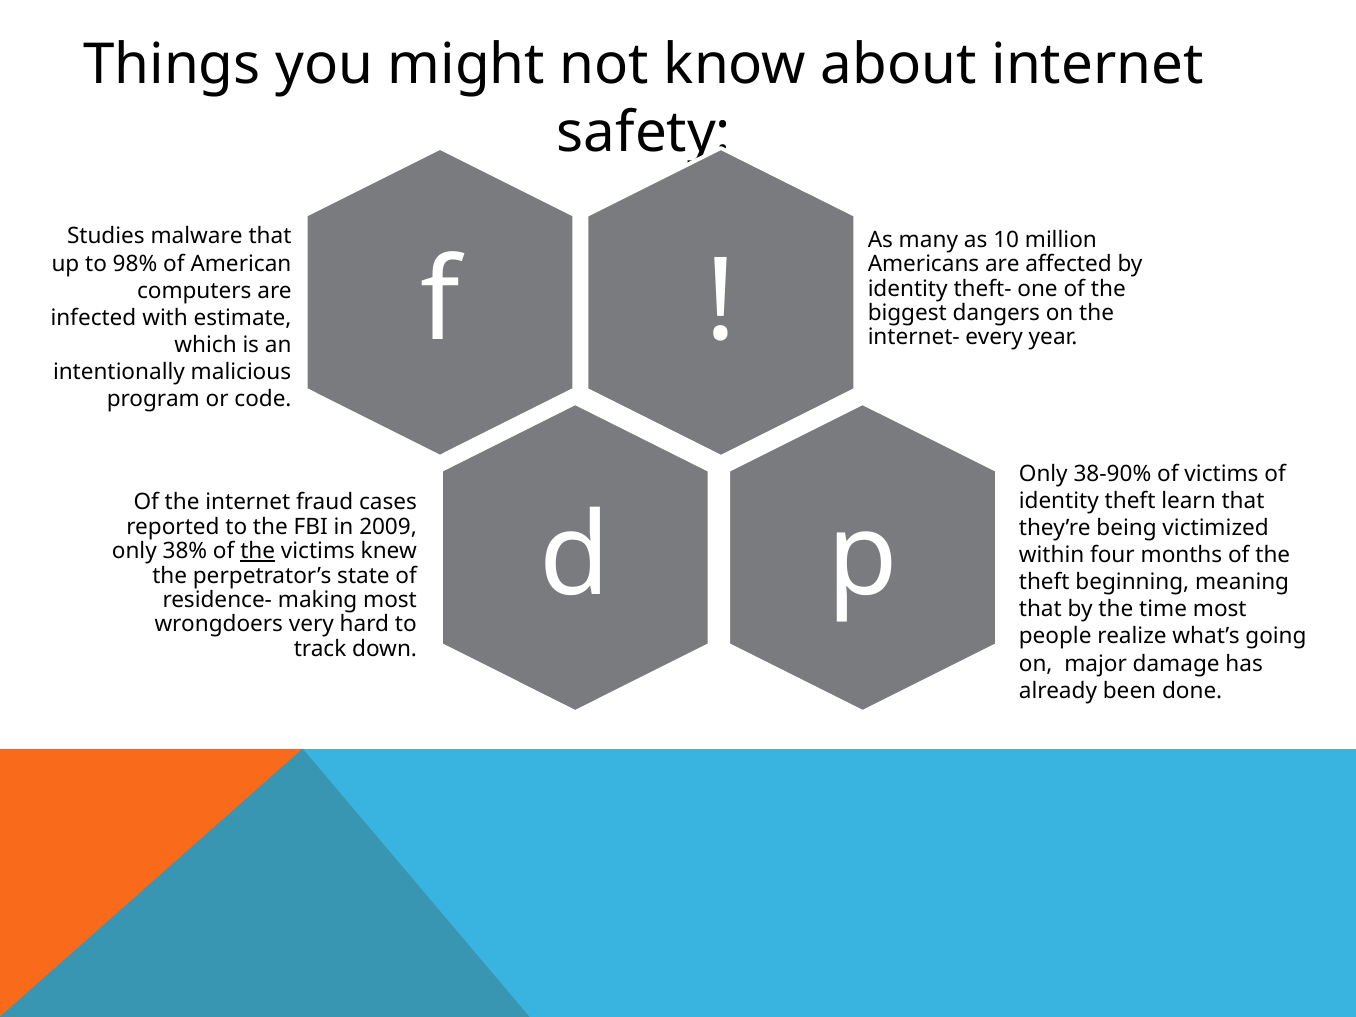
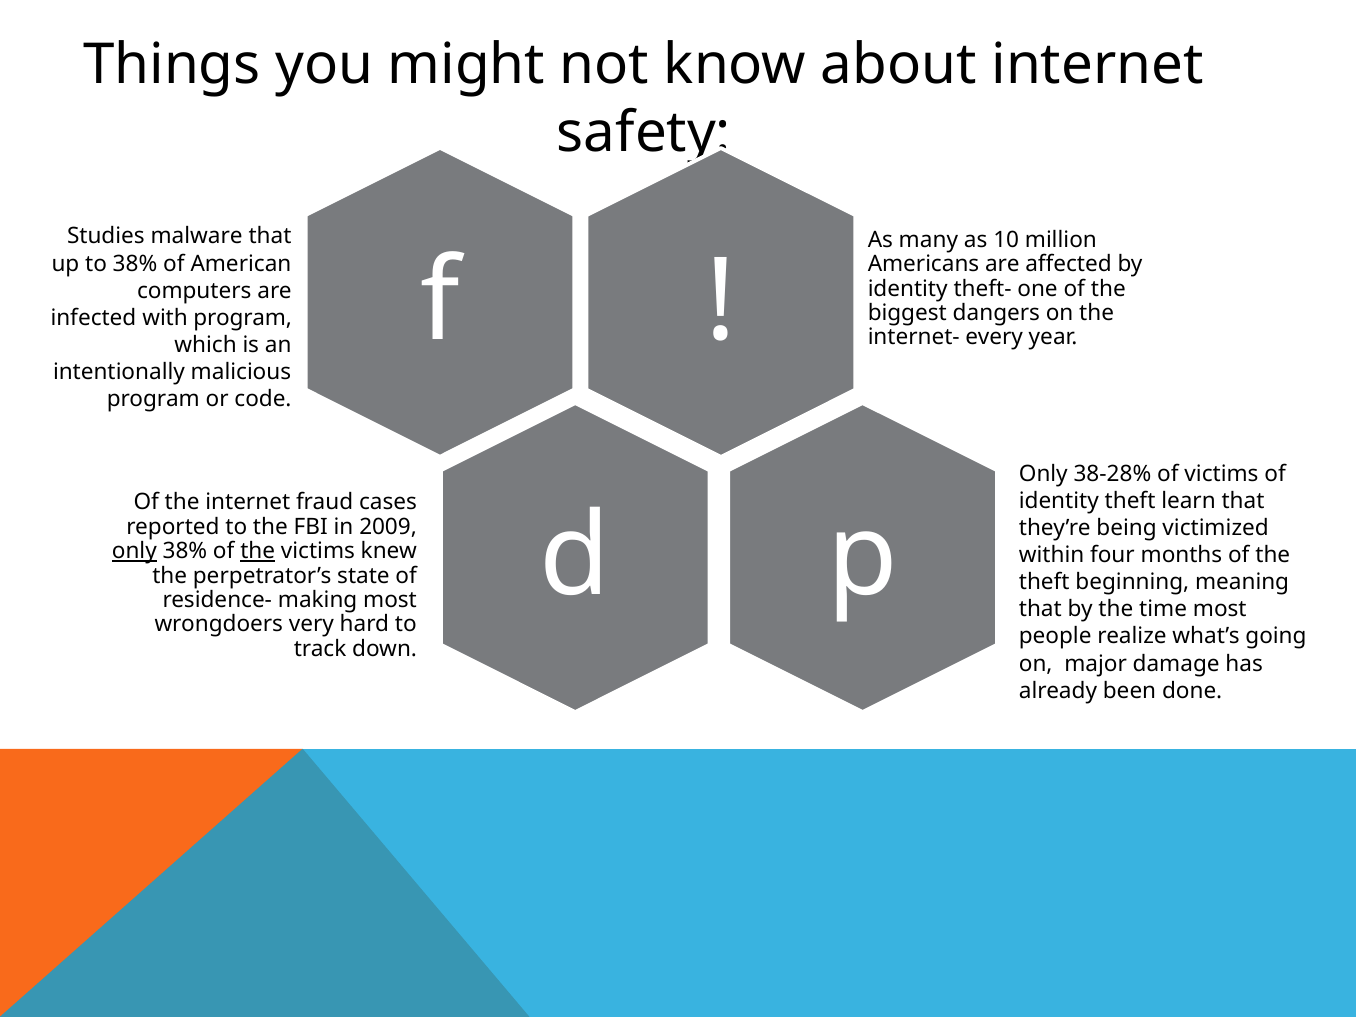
to 98%: 98% -> 38% (135, 264)
with estimate: estimate -> program (243, 318)
38-90%: 38-90% -> 38-28% (1112, 474)
only underline: none -> present (134, 551)
